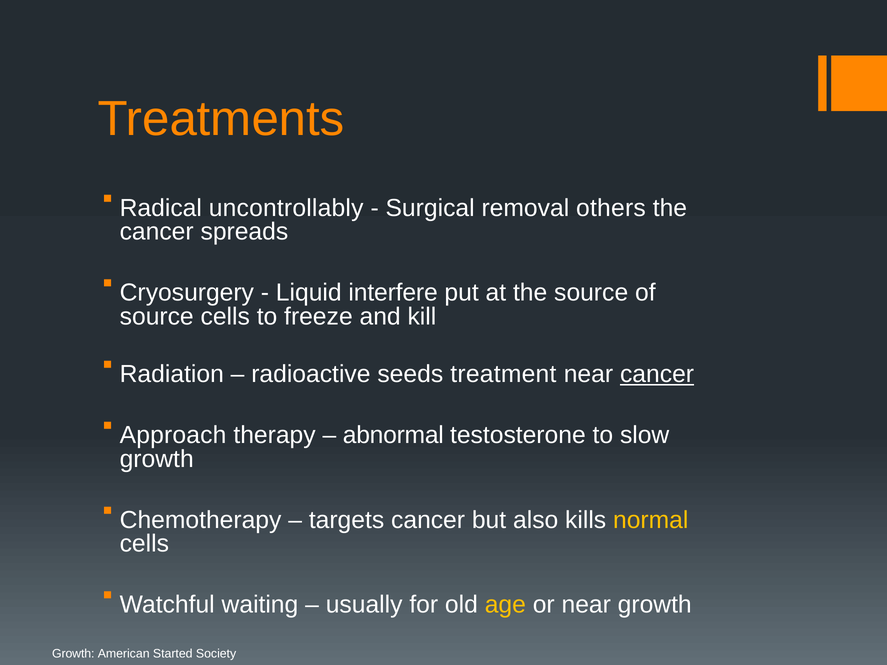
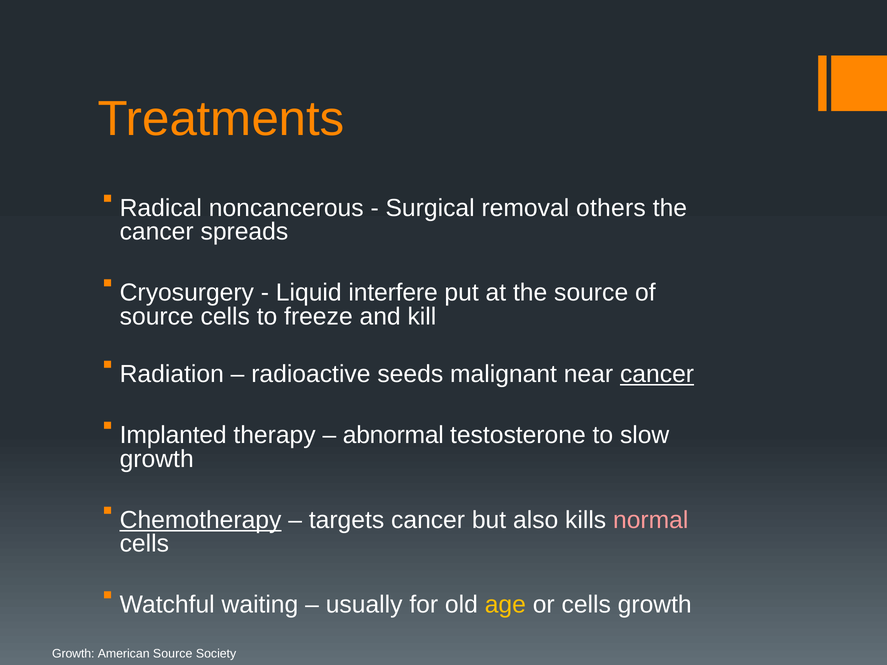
uncontrollably: uncontrollably -> noncancerous (286, 208)
treatment: treatment -> malignant (504, 374)
Approach: Approach -> Implanted (173, 435)
Chemotherapy underline: none -> present (201, 520)
normal colour: yellow -> pink (651, 520)
or near: near -> cells (586, 605)
American Started: Started -> Source (173, 654)
